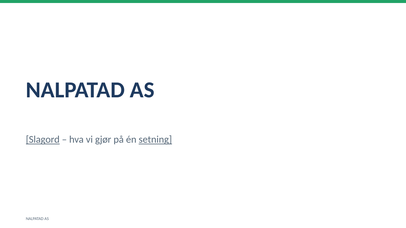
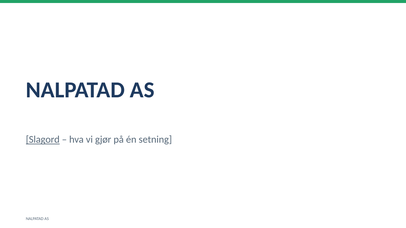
setning underline: present -> none (155, 140)
